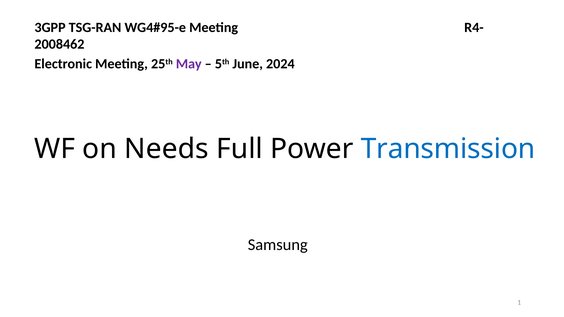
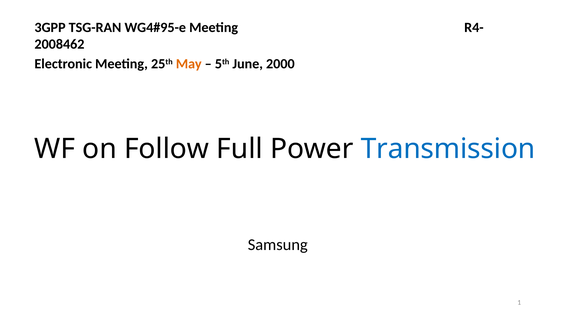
May colour: purple -> orange (189, 64)
2024: 2024 -> 2000 (280, 64)
Needs: Needs -> Follow (167, 149)
